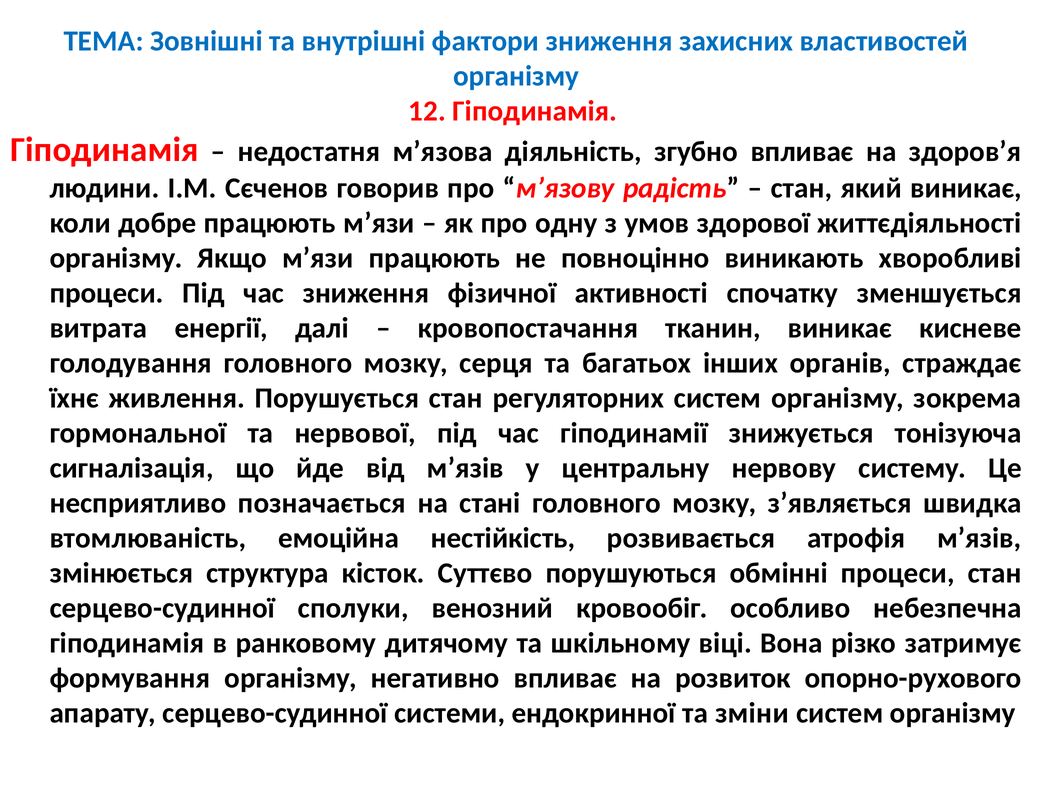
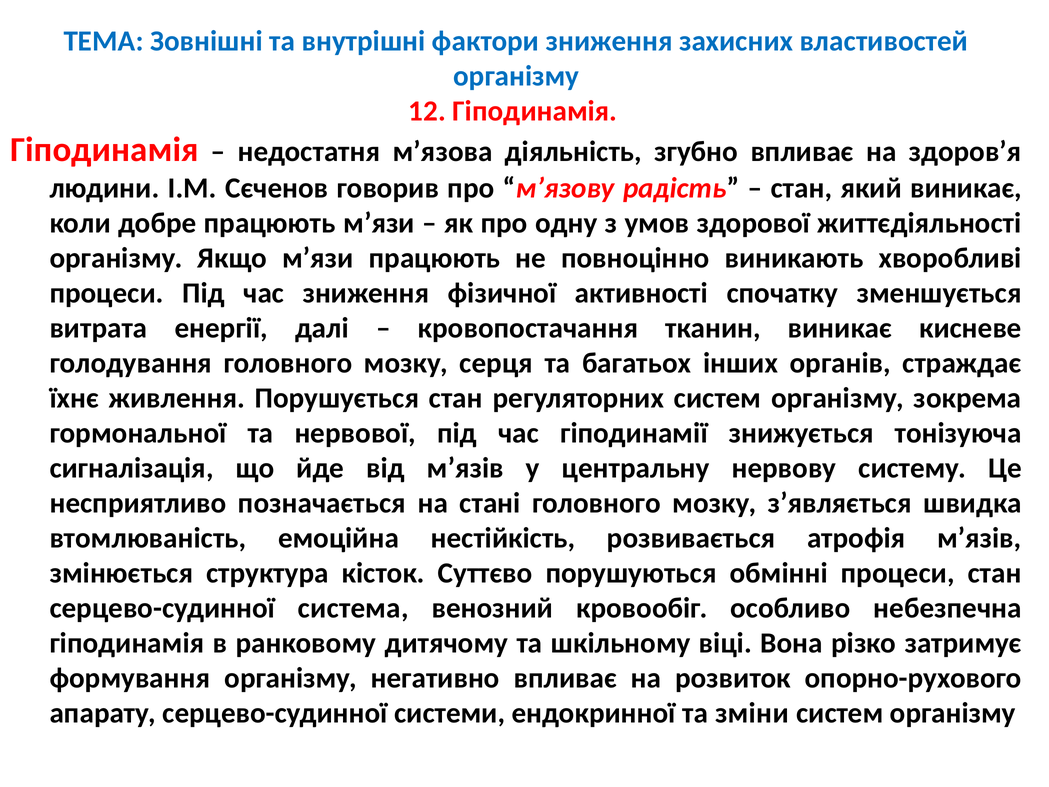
сполуки: сполуки -> система (353, 608)
